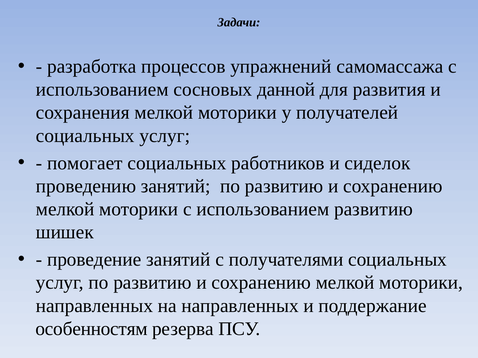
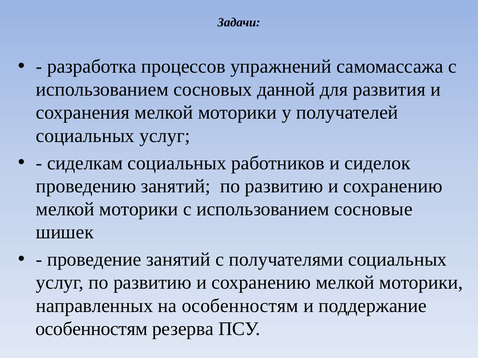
помогает: помогает -> сиделкам (85, 163)
использованием развитию: развитию -> сосновые (373, 209)
на направленных: направленных -> особенностям (240, 306)
